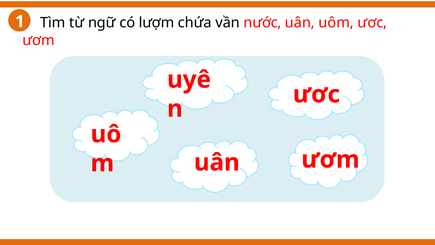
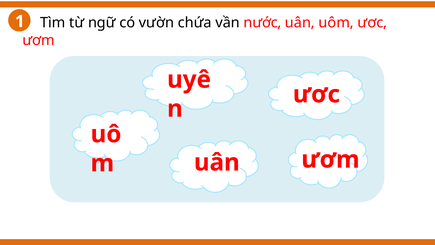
lượm: lượm -> vườn (156, 23)
